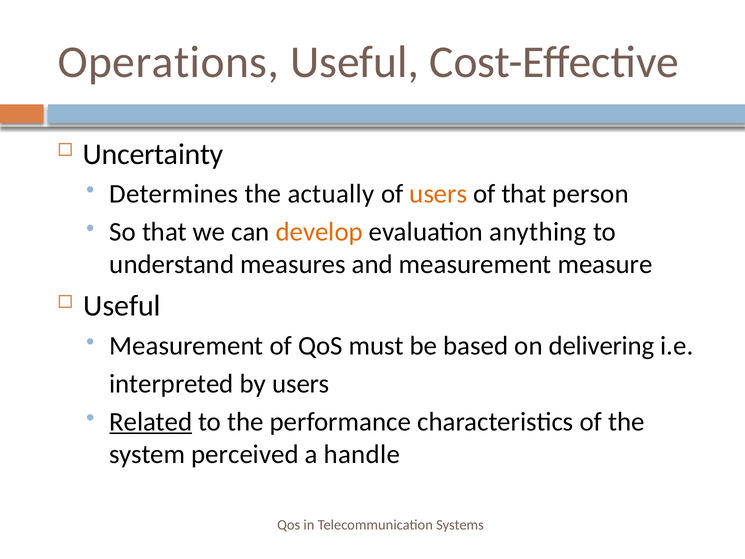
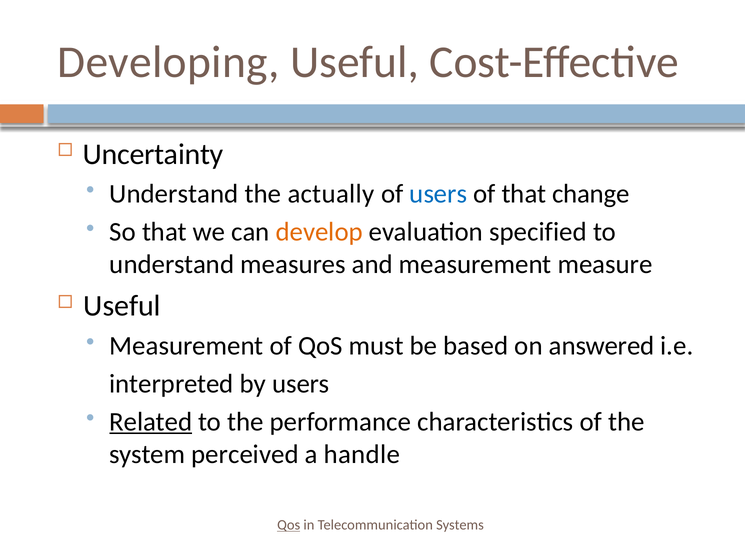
Operations: Operations -> Developing (168, 62)
Determines: Determines -> Understand (174, 194)
users colour: orange -> blue (438, 194)
person: person -> change (591, 194)
anything: anything -> specified (538, 232)
delivering: delivering -> answered (602, 346)
Qos underline: none -> present (289, 525)
